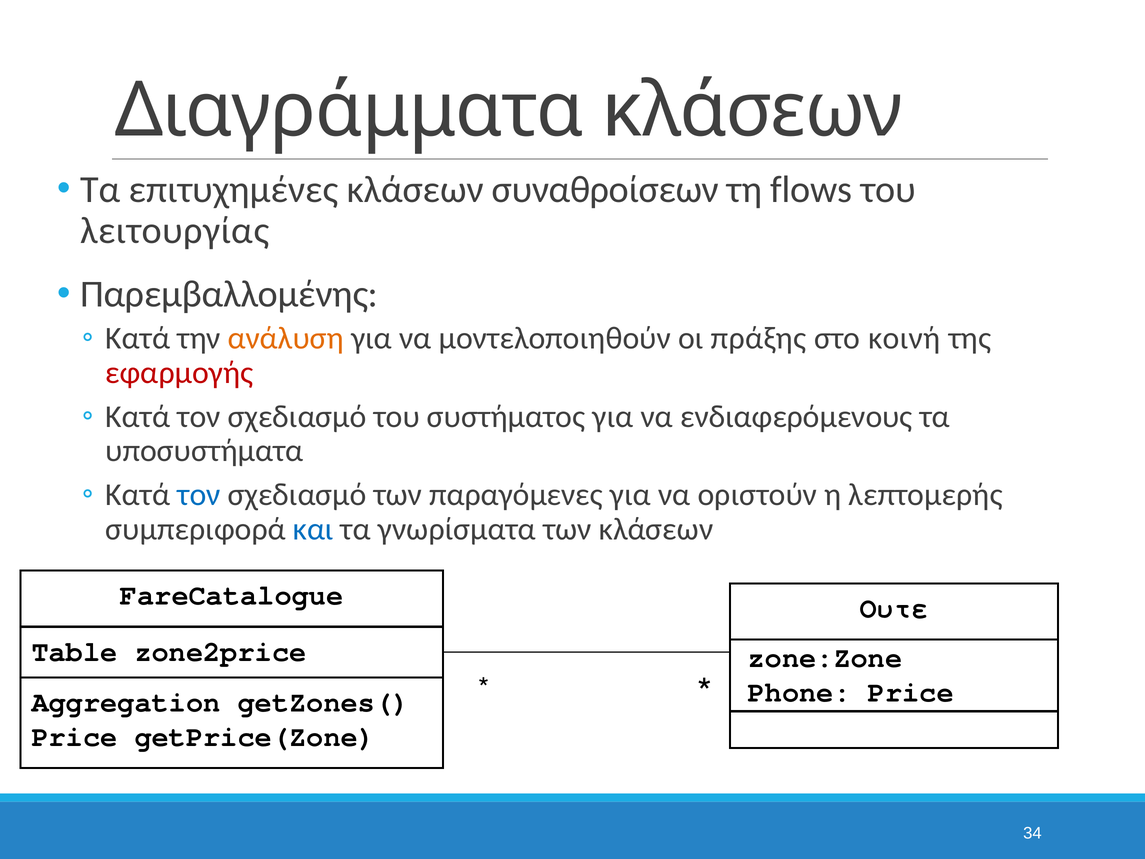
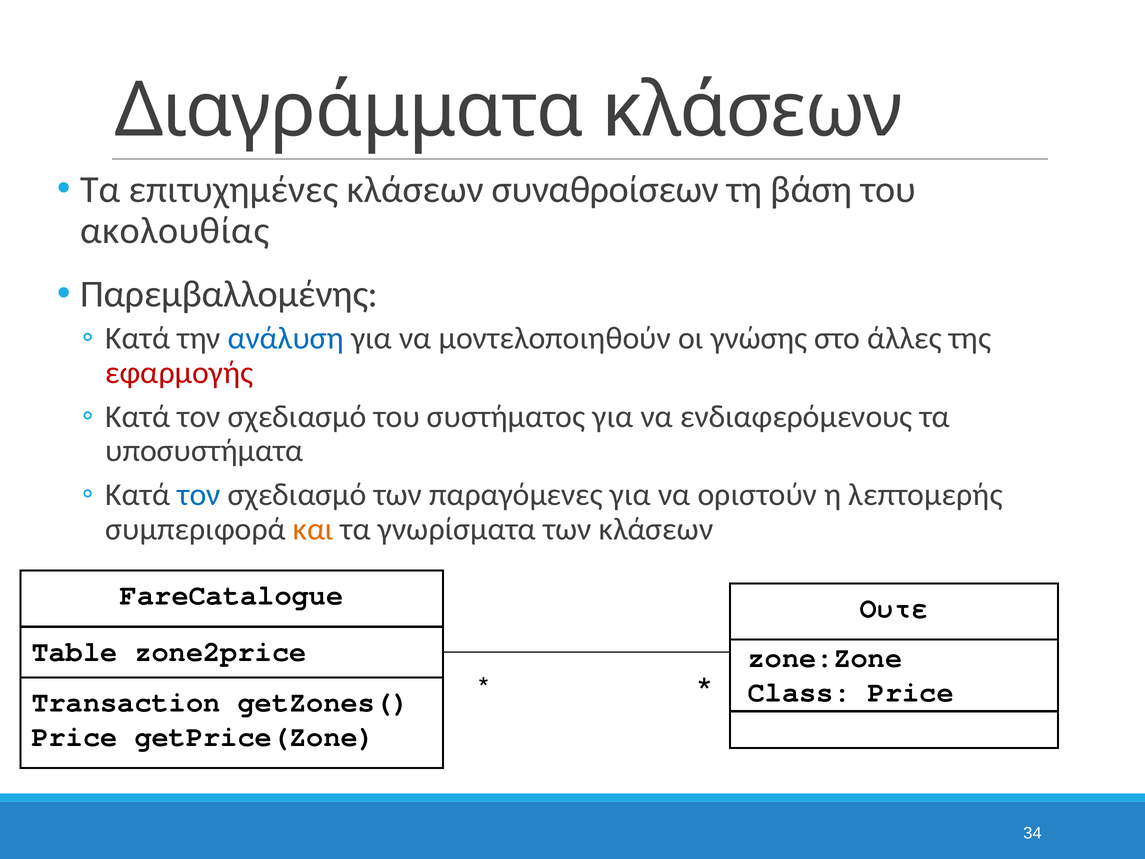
flows: flows -> βάση (811, 189)
λειτουργίας: λειτουργίας -> ακολουθίας (175, 231)
ανάλυση colour: orange -> blue (286, 338)
πράξης: πράξης -> γνώσης (759, 338)
κοινή: κοινή -> άλλες (905, 338)
και colour: blue -> orange (313, 529)
Phone: Phone -> Class (799, 692)
Aggregation: Aggregation -> Transaction (126, 702)
